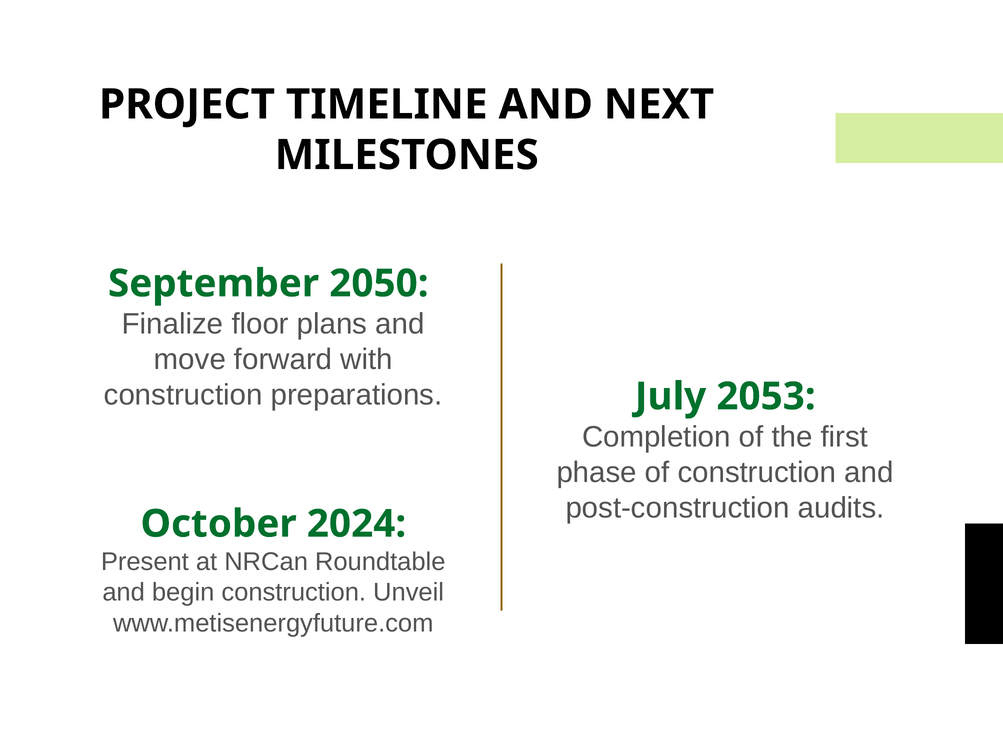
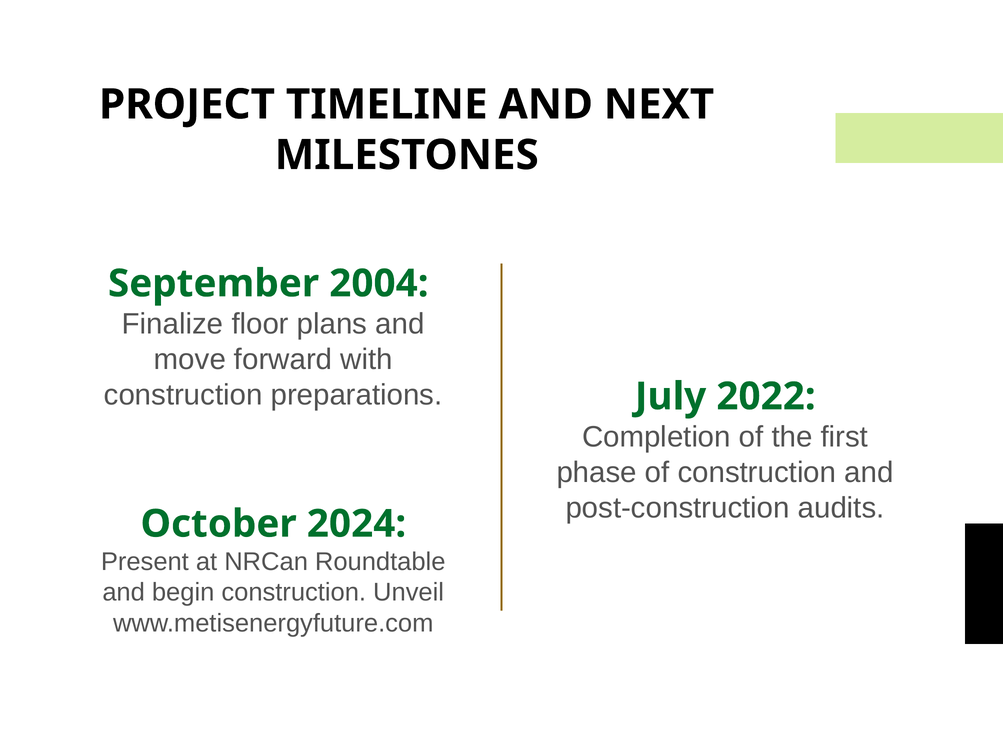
2050: 2050 -> 2004 (379, 283)
2053: 2053 -> 2022 (766, 396)
